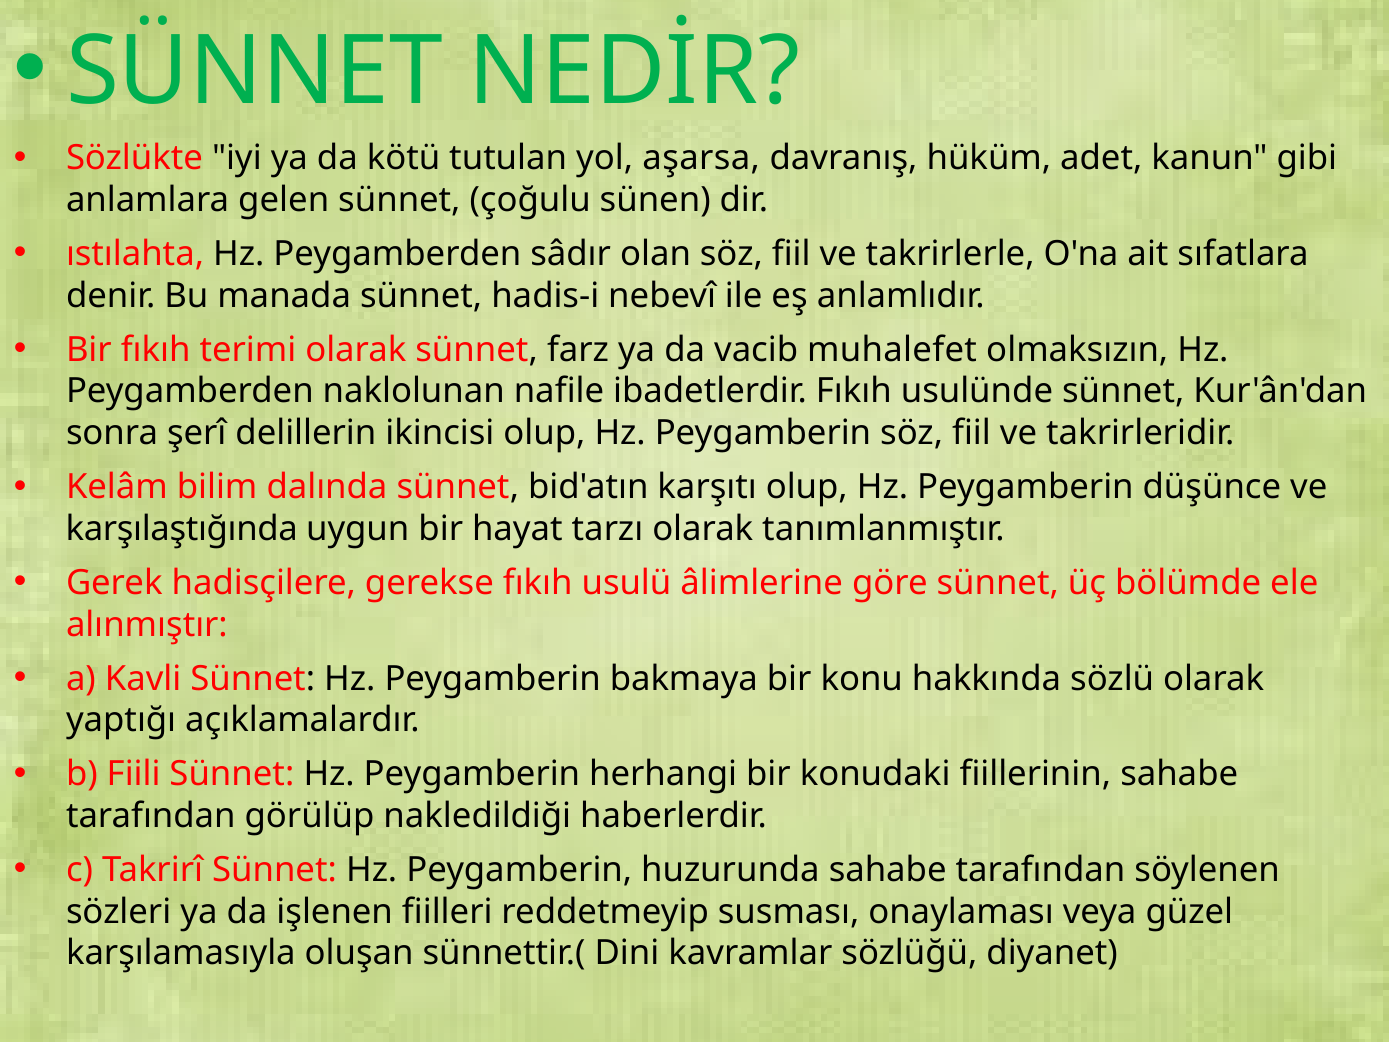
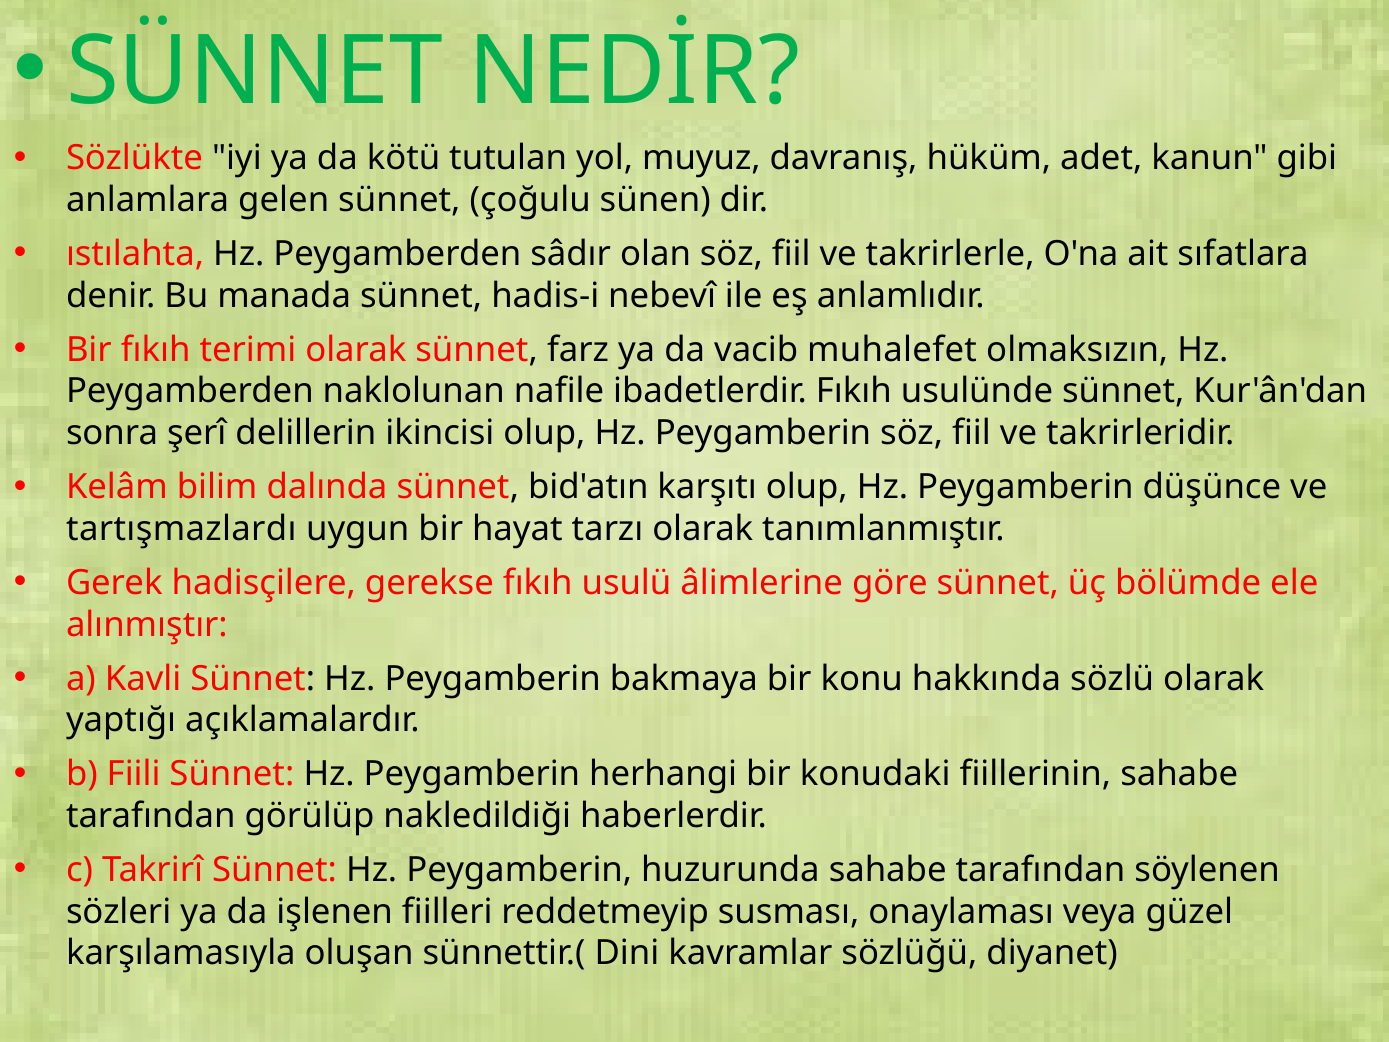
aşarsa: aşarsa -> muyuz (701, 158)
karşılaştığında: karşılaştığında -> tartışmazlardı (181, 529)
